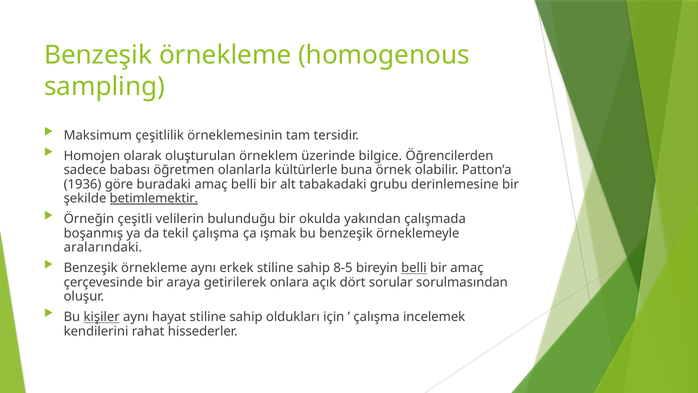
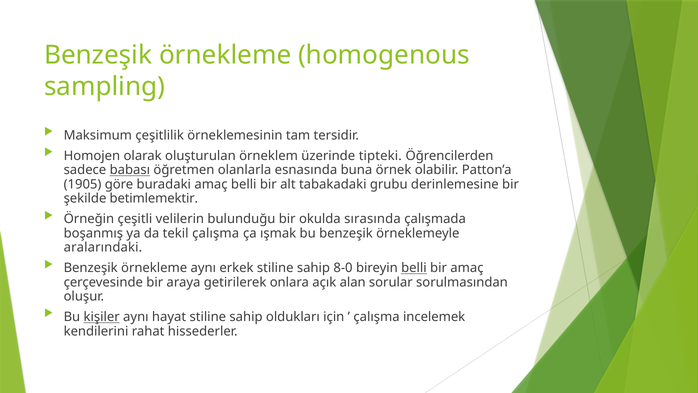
bilgice: bilgice -> tipteki (380, 156)
babası underline: none -> present (130, 170)
kültürlerle: kültürlerle -> esnasında (306, 170)
1936: 1936 -> 1905 (83, 184)
betimlemektir underline: present -> none (154, 198)
yakından: yakından -> sırasında (372, 219)
8-5: 8-5 -> 8-0 (343, 268)
dört: dört -> alan (353, 282)
